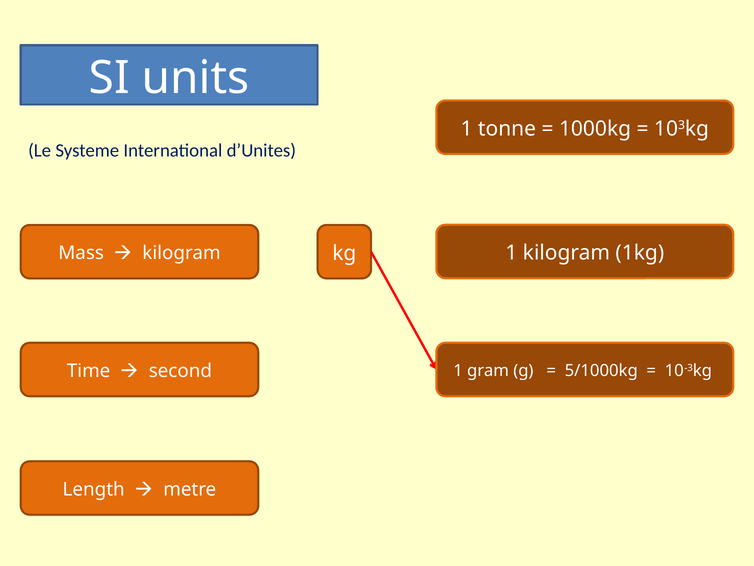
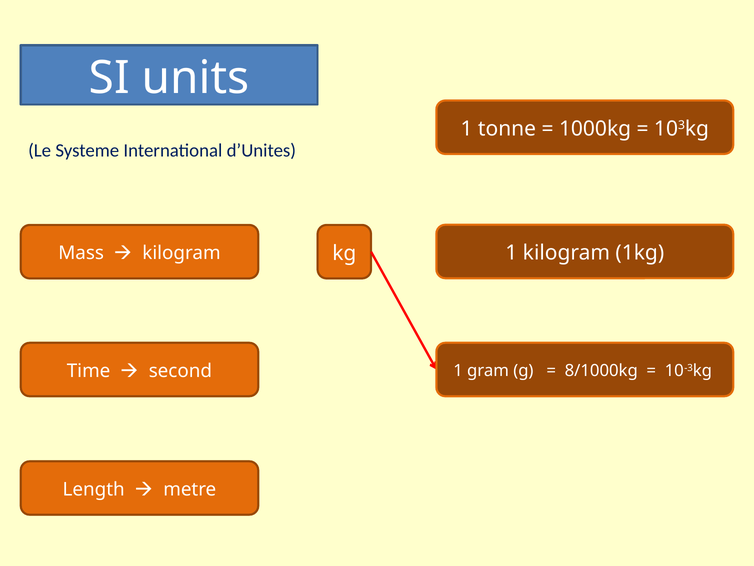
5/1000kg: 5/1000kg -> 8/1000kg (601, 370)
